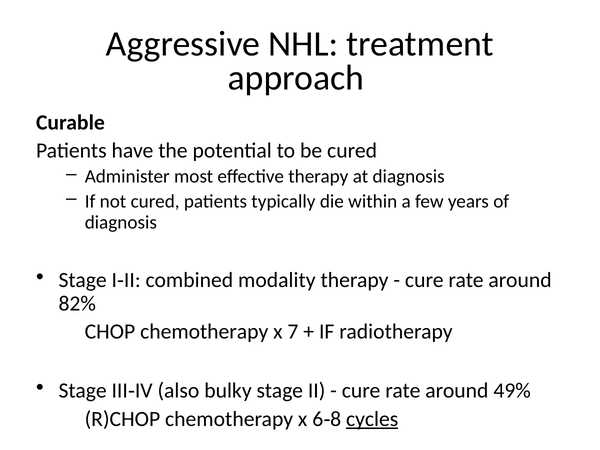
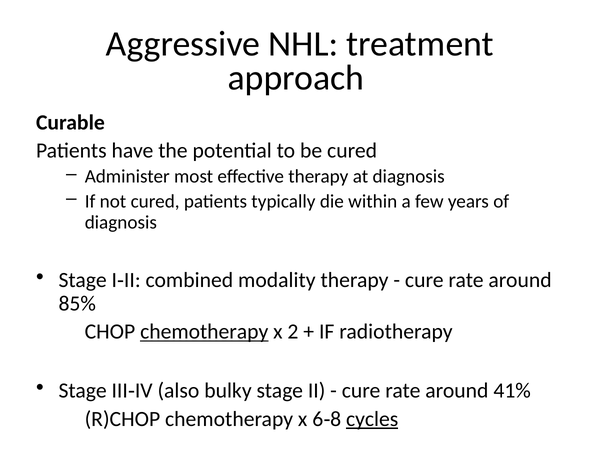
82%: 82% -> 85% (77, 304)
chemotherapy underline: none -> present (204, 332)
7: 7 -> 2 (293, 332)
49%: 49% -> 41% (512, 391)
